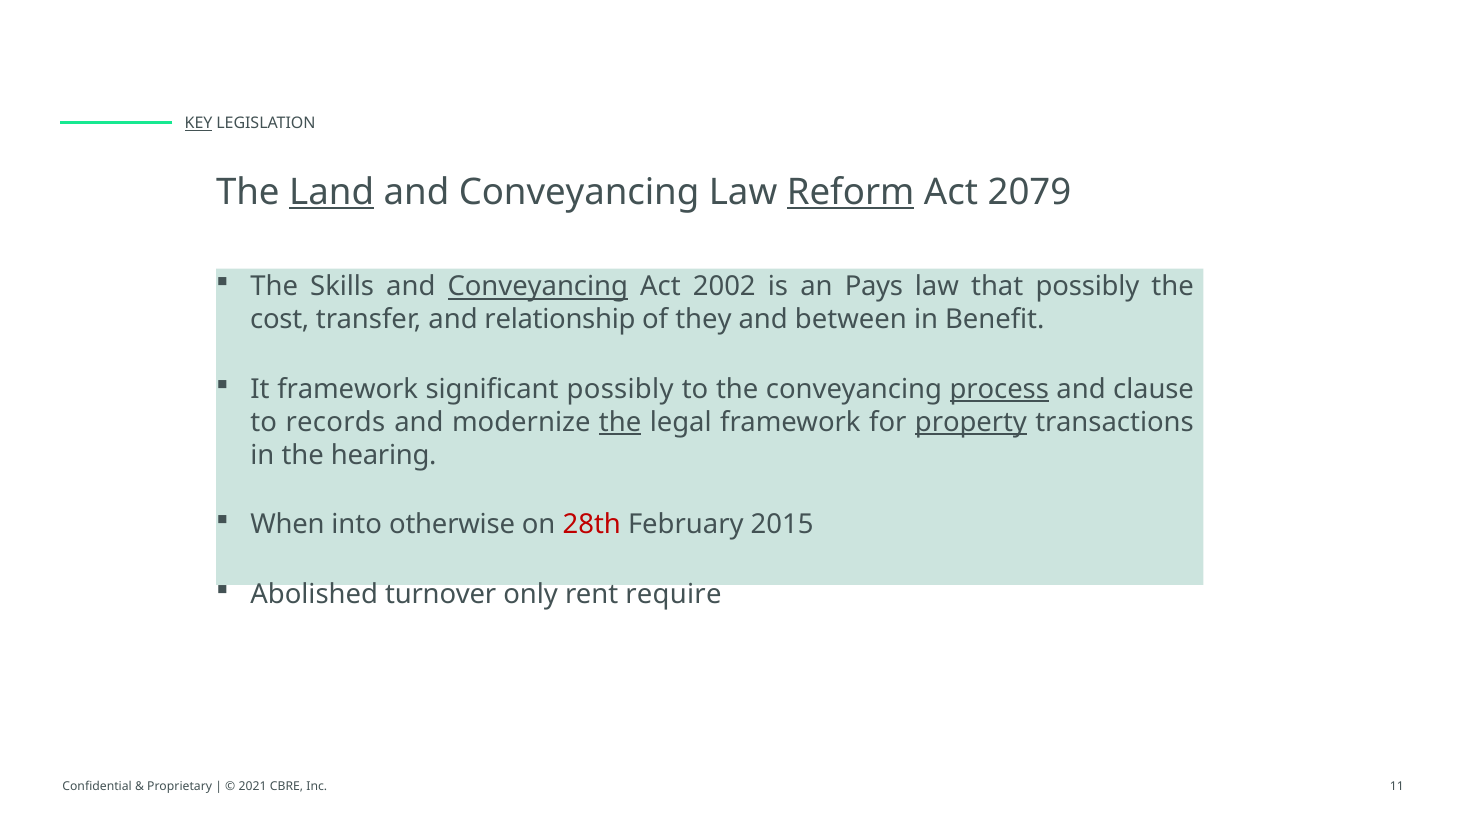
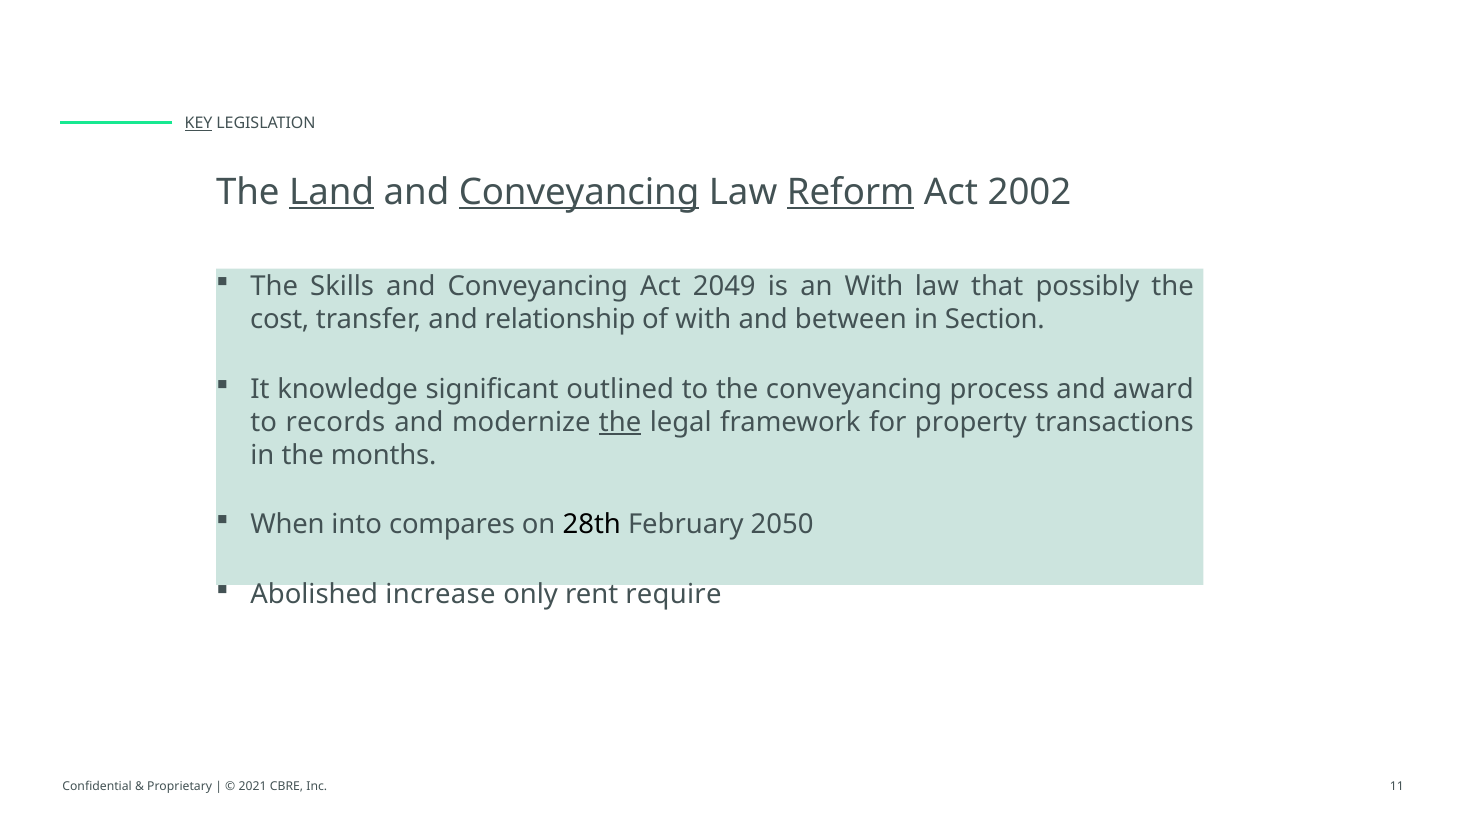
Conveyancing underline: none -> present (579, 192)
2079: 2079 -> 2002 (1030, 192)
Conveyancing underline: present -> none (538, 287)
2002: 2002 -> 2049 (724, 287)
an Pays: Pays -> With (874, 287)
of they: they -> with (703, 320)
Benefit: Benefit -> Section (995, 320)
It framework: framework -> knowledge (348, 389)
significant possibly: possibly -> outlined (620, 389)
process underline: present -> none (999, 389)
clause: clause -> award (1154, 389)
property underline: present -> none (971, 422)
hearing: hearing -> months (384, 455)
otherwise: otherwise -> compares (452, 525)
28th colour: red -> black (592, 525)
2015: 2015 -> 2050 (782, 525)
turnover: turnover -> increase (440, 595)
